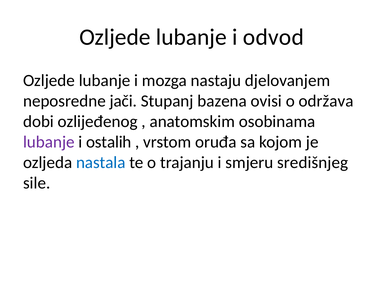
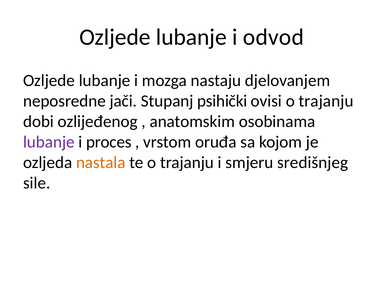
bazena: bazena -> psihički (222, 101)
ovisi o održava: održava -> trajanju (326, 101)
ostalih: ostalih -> proces (109, 142)
nastala colour: blue -> orange (101, 162)
